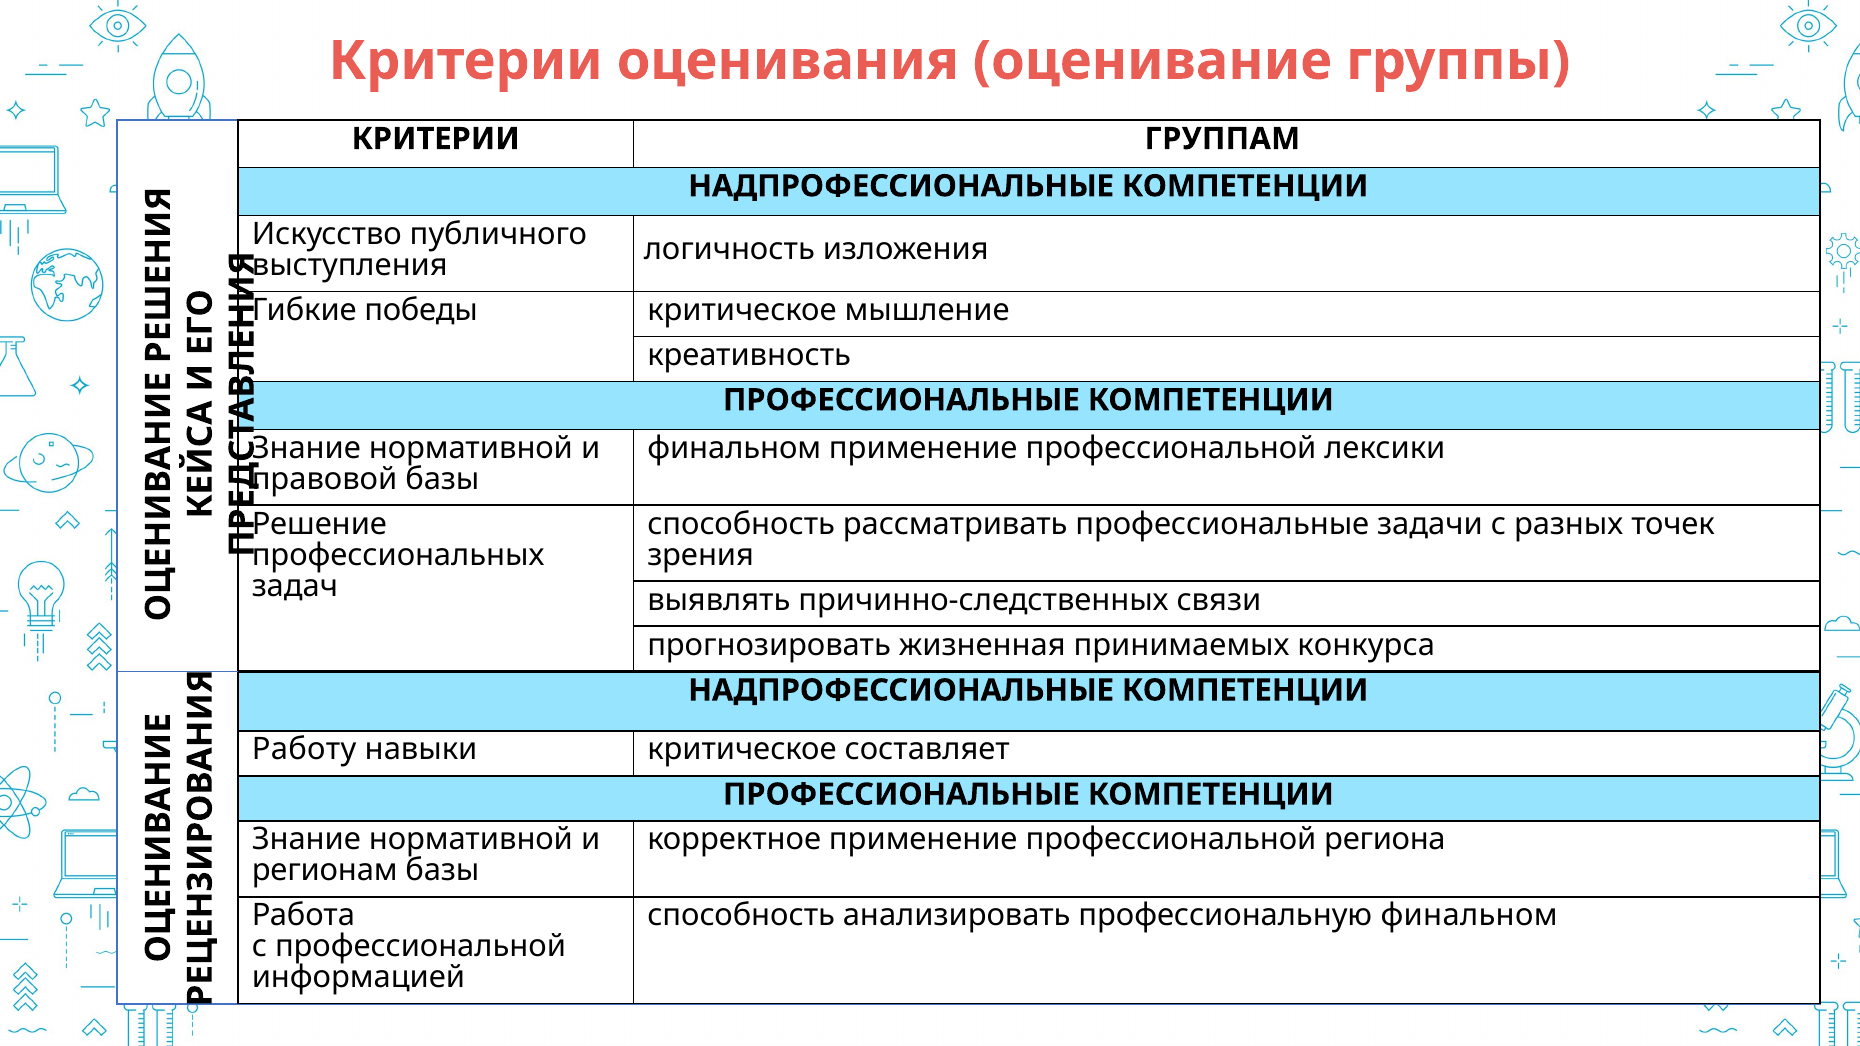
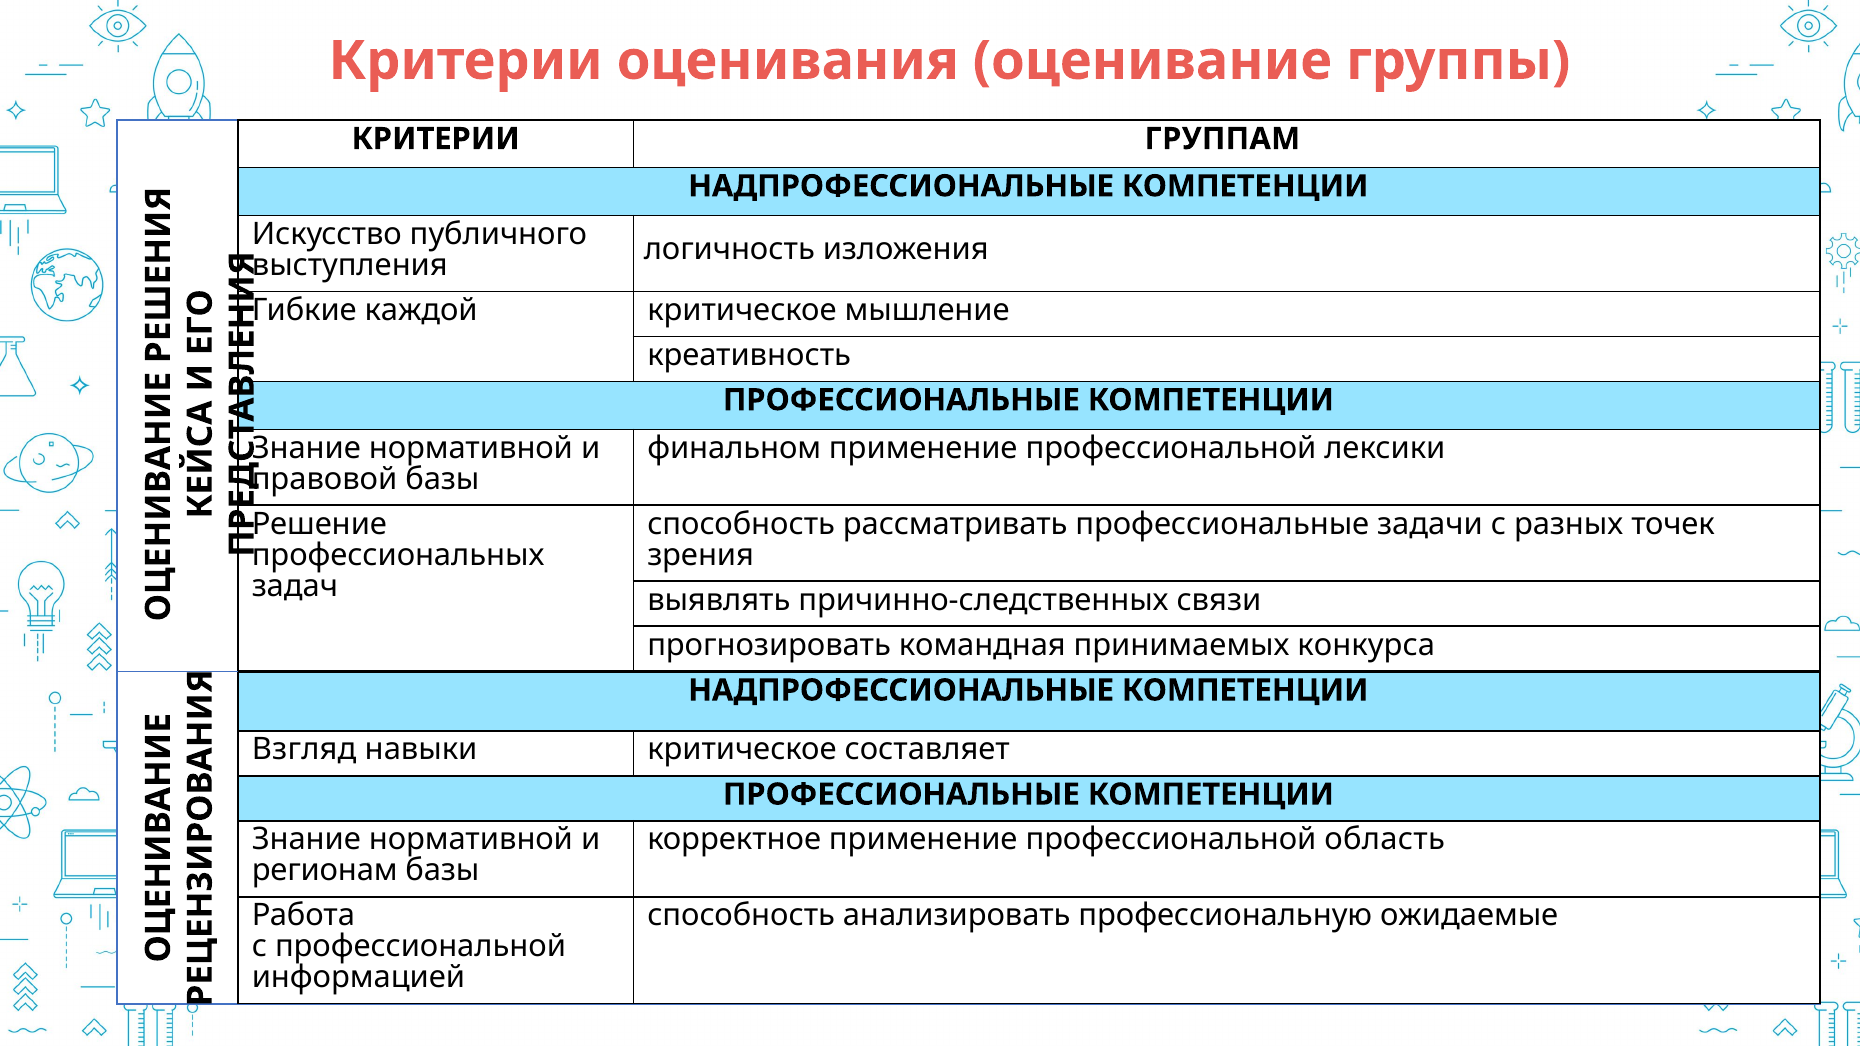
победы: победы -> каждой (421, 310)
жизненная: жизненная -> командная (982, 645)
Работу: Работу -> Взгляд (304, 750)
региона: региона -> область (1385, 840)
профессиональную финальном: финальном -> ожидаемые (1469, 916)
